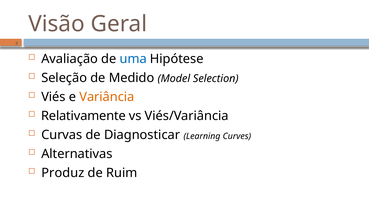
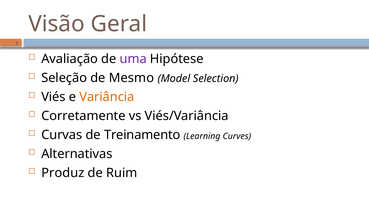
uma colour: blue -> purple (133, 59)
Medido: Medido -> Mesmo (131, 78)
Relativamente: Relativamente -> Corretamente (83, 116)
Diagnosticar: Diagnosticar -> Treinamento (142, 135)
